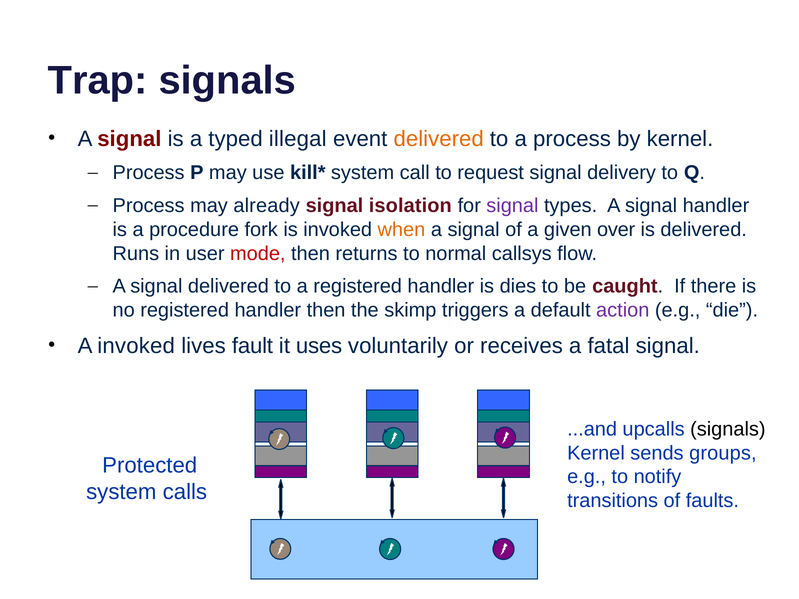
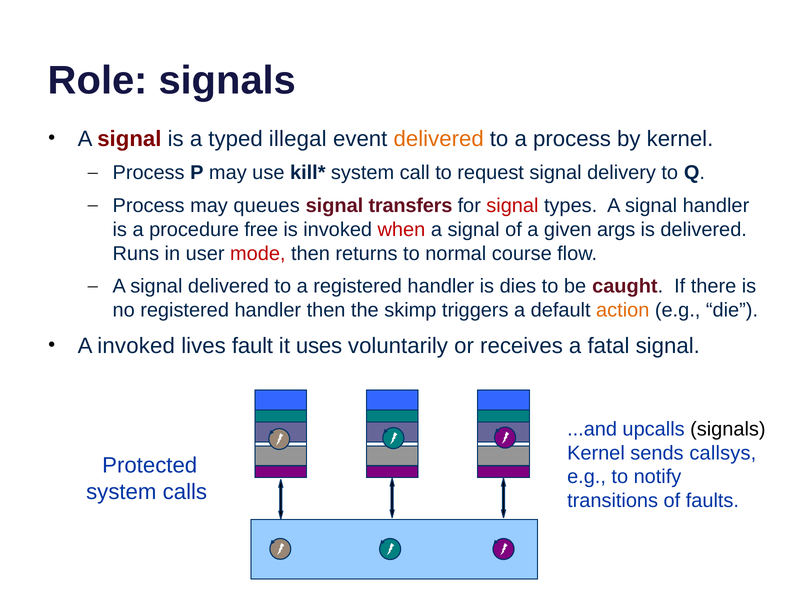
Trap: Trap -> Role (98, 81)
already: already -> queues (267, 206)
isolation: isolation -> transfers (410, 206)
signal colour: purple -> red (512, 206)
fork: fork -> free (261, 230)
when colour: orange -> red (401, 230)
over: over -> args (616, 230)
callsys: callsys -> course (522, 254)
action colour: purple -> orange (623, 310)
groups: groups -> callsys (723, 453)
